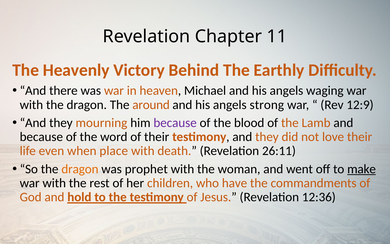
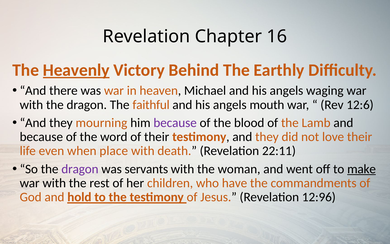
11: 11 -> 16 (277, 36)
Heavenly underline: none -> present (76, 70)
around: around -> faithful (151, 105)
strong: strong -> mouth (267, 105)
12:9: 12:9 -> 12:6 (360, 105)
26:11: 26:11 -> 22:11 (279, 151)
dragon colour: orange -> purple (80, 169)
prophet: prophet -> servants (146, 169)
12:36: 12:36 -> 12:96 (319, 197)
